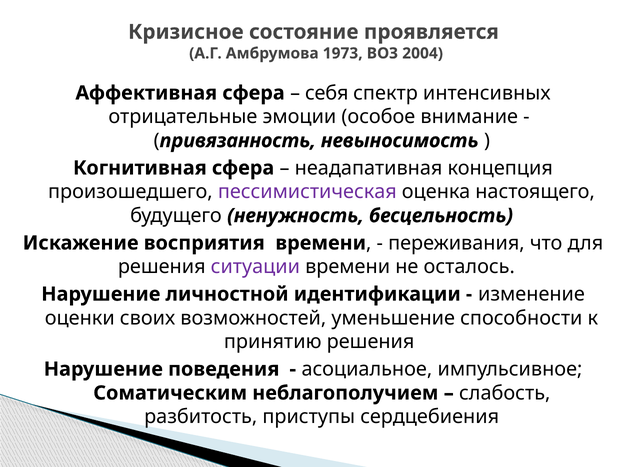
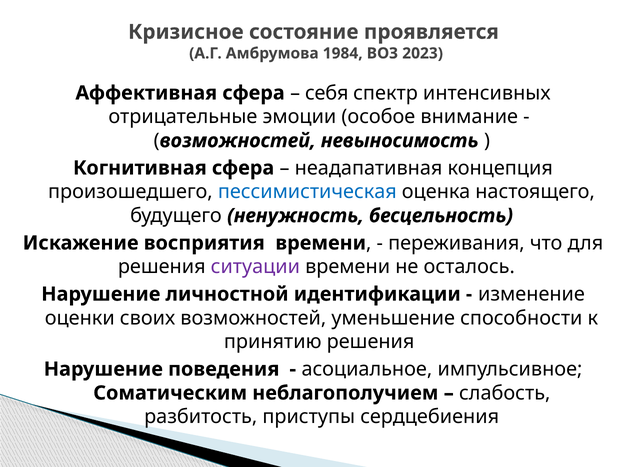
1973: 1973 -> 1984 (343, 53)
2004: 2004 -> 2023 (423, 53)
привязанность: привязанность -> возможностей (238, 141)
пессимистическая colour: purple -> blue (307, 192)
